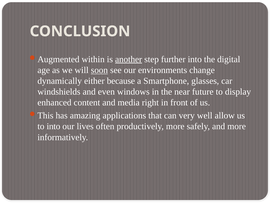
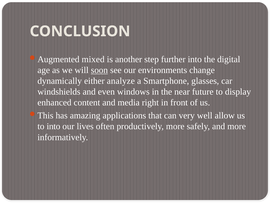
within: within -> mixed (93, 59)
another underline: present -> none (129, 59)
because: because -> analyze (121, 81)
